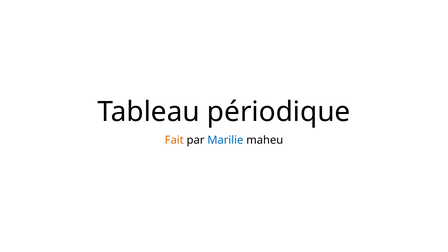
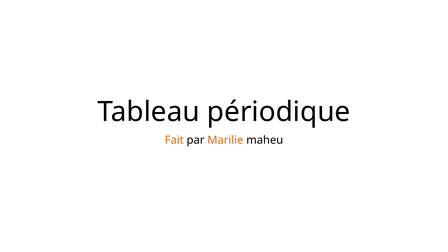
Marilie colour: blue -> orange (225, 140)
